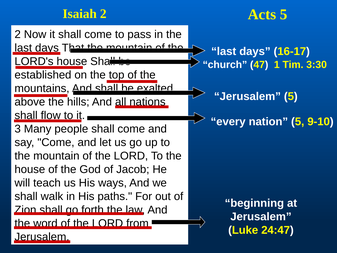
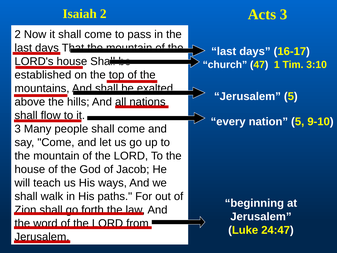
Acts 5: 5 -> 3 (284, 15)
3:30: 3:30 -> 3:10 (317, 65)
